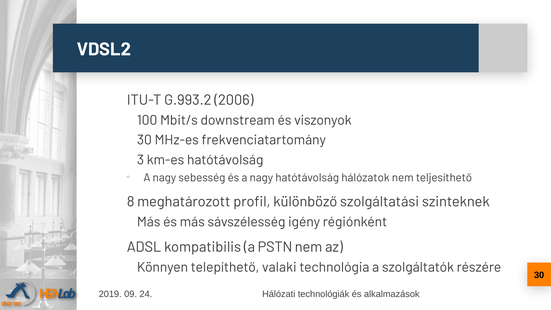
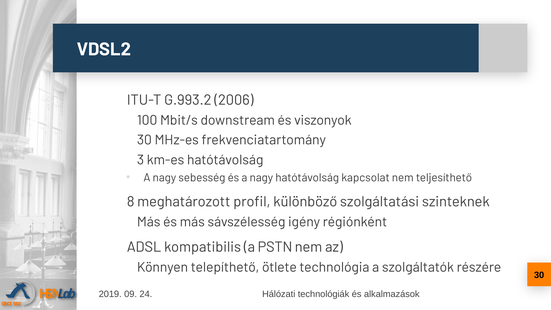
hálózatok: hálózatok -> kapcsolat (366, 178)
valaki: valaki -> ötlete (279, 267)
